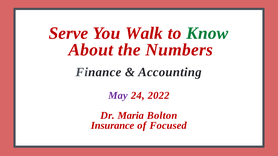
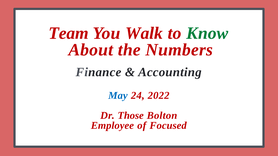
Serve: Serve -> Team (69, 33)
May colour: purple -> blue (118, 96)
Maria: Maria -> Those (131, 116)
Insurance: Insurance -> Employee (112, 126)
